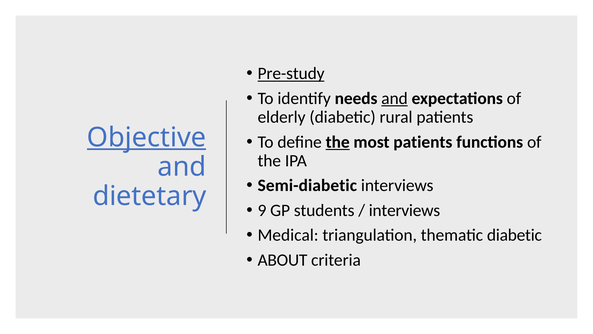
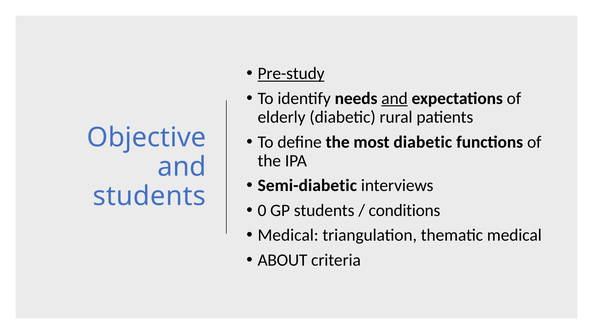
Objective underline: present -> none (147, 137)
the underline: present -> none (338, 142)
most patients: patients -> diabetic (423, 142)
dietetary: dietetary -> students (149, 196)
9: 9 -> 0 (262, 210)
interviews: interviews -> conditions (404, 210)
thematic diabetic: diabetic -> medical (514, 235)
